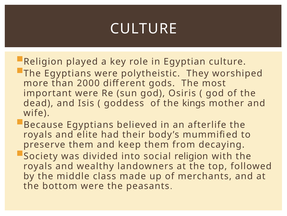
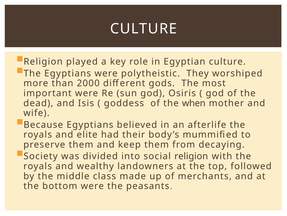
kings: kings -> when (194, 103)
